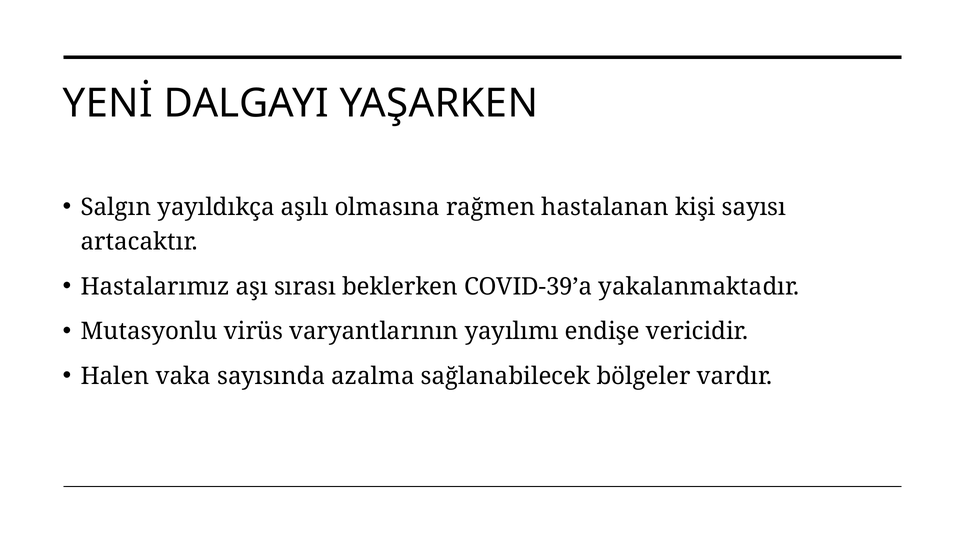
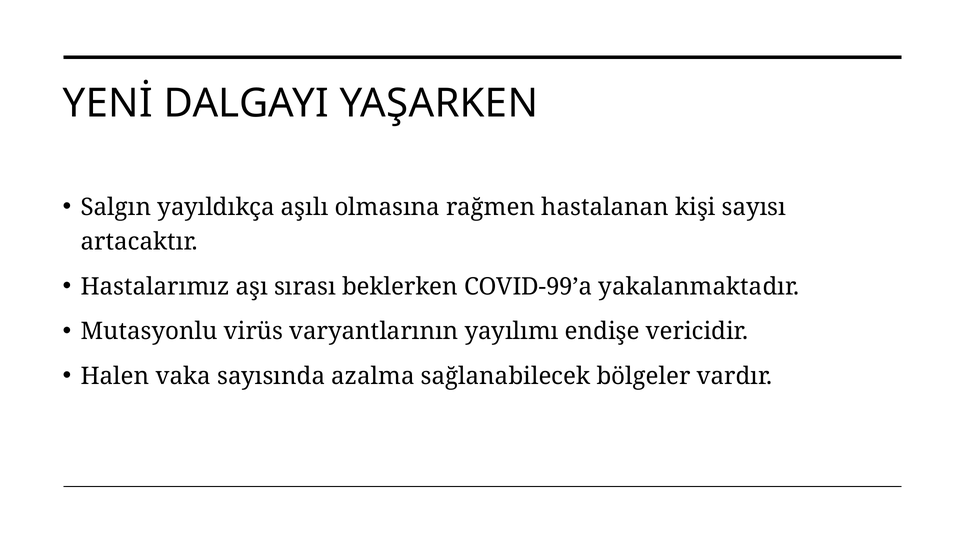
COVID-39’a: COVID-39’a -> COVID-99’a (528, 287)
